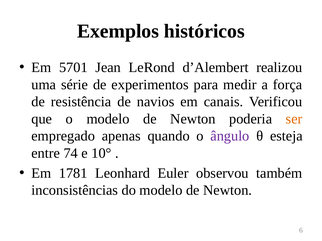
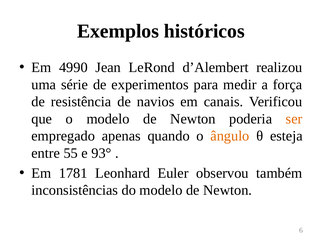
5701: 5701 -> 4990 (73, 68)
ângulo colour: purple -> orange (230, 136)
74: 74 -> 55 (71, 153)
10°: 10° -> 93° (101, 153)
